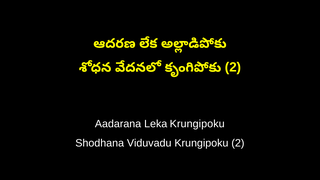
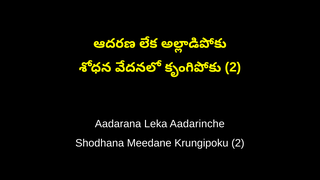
Leka Krungipoku: Krungipoku -> Aadarinche (197, 124)
Viduvadu: Viduvadu -> Meedane (149, 143)
